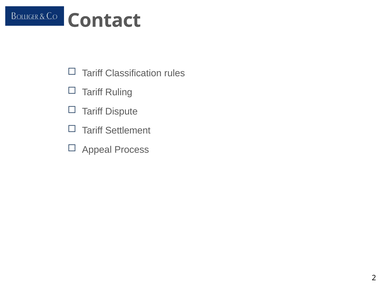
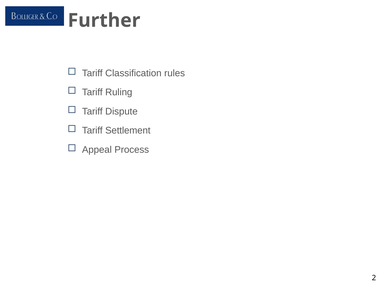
Contact: Contact -> Further (104, 20)
